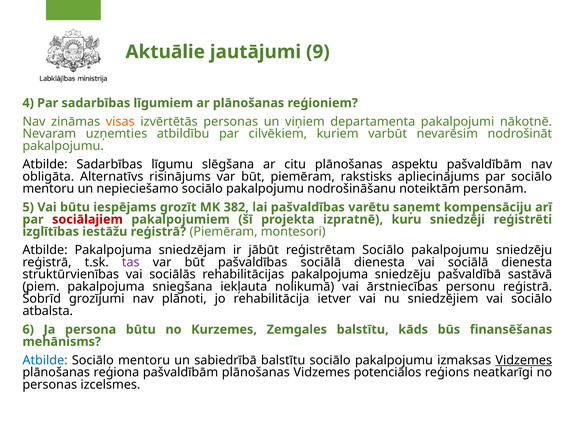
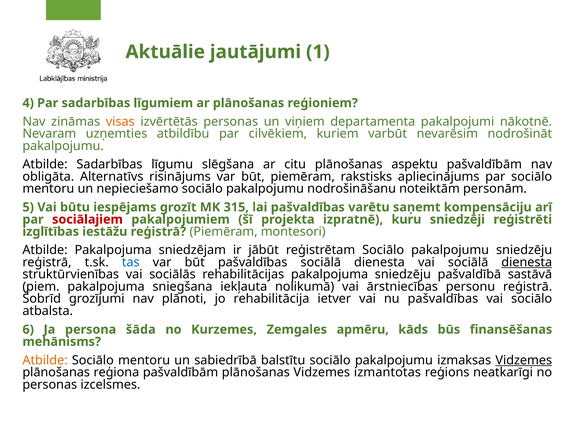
9: 9 -> 1 (318, 52)
382: 382 -> 315 (236, 207)
tas colour: purple -> blue (131, 262)
dienesta underline: none -> present (527, 262)
nu sniedzējiem: sniedzējiem -> pašvaldības (443, 298)
persona būtu: būtu -> šāda (141, 329)
Zemgales balstītu: balstītu -> apmēru (363, 329)
Atbilde colour: blue -> orange (45, 360)
potenciālos: potenciālos -> izmantotas (387, 372)
